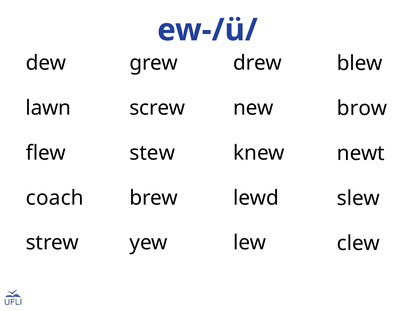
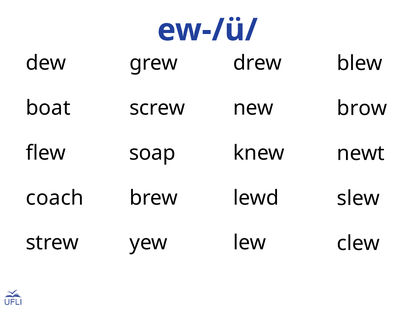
lawn: lawn -> boat (48, 108)
stew: stew -> soap (152, 153)
